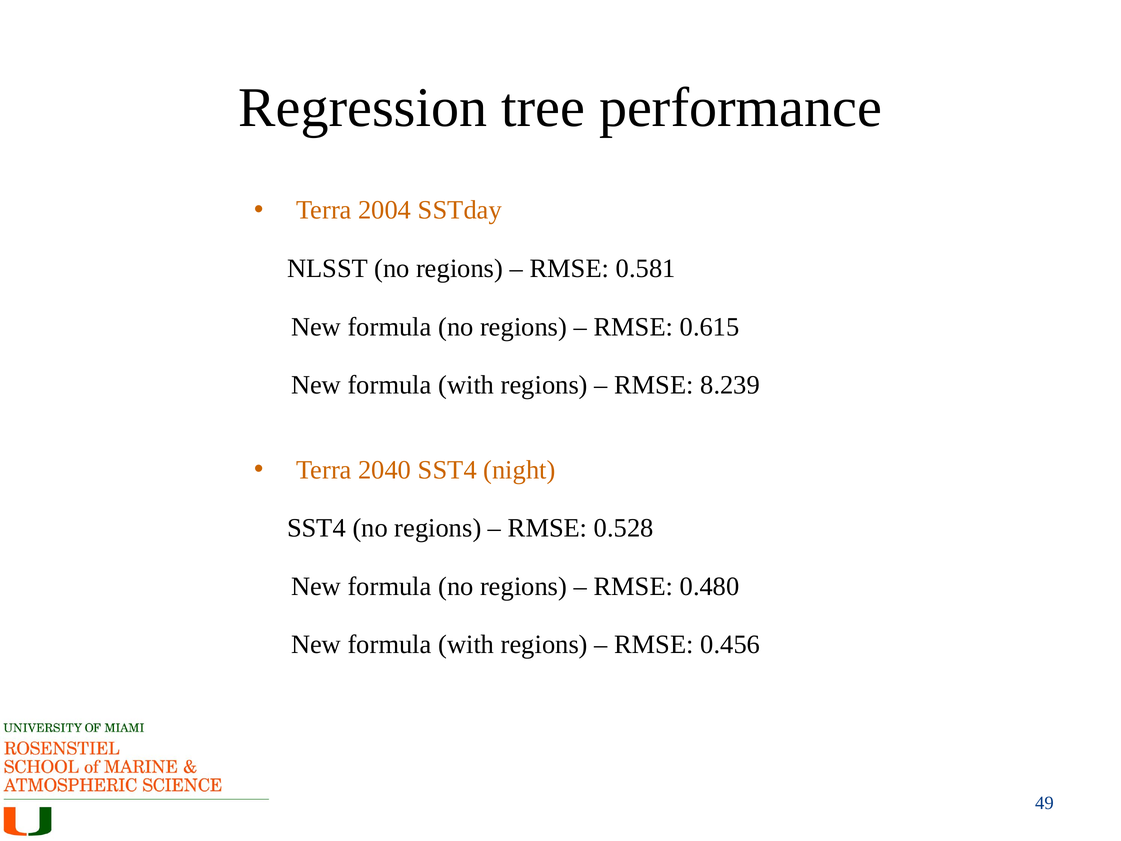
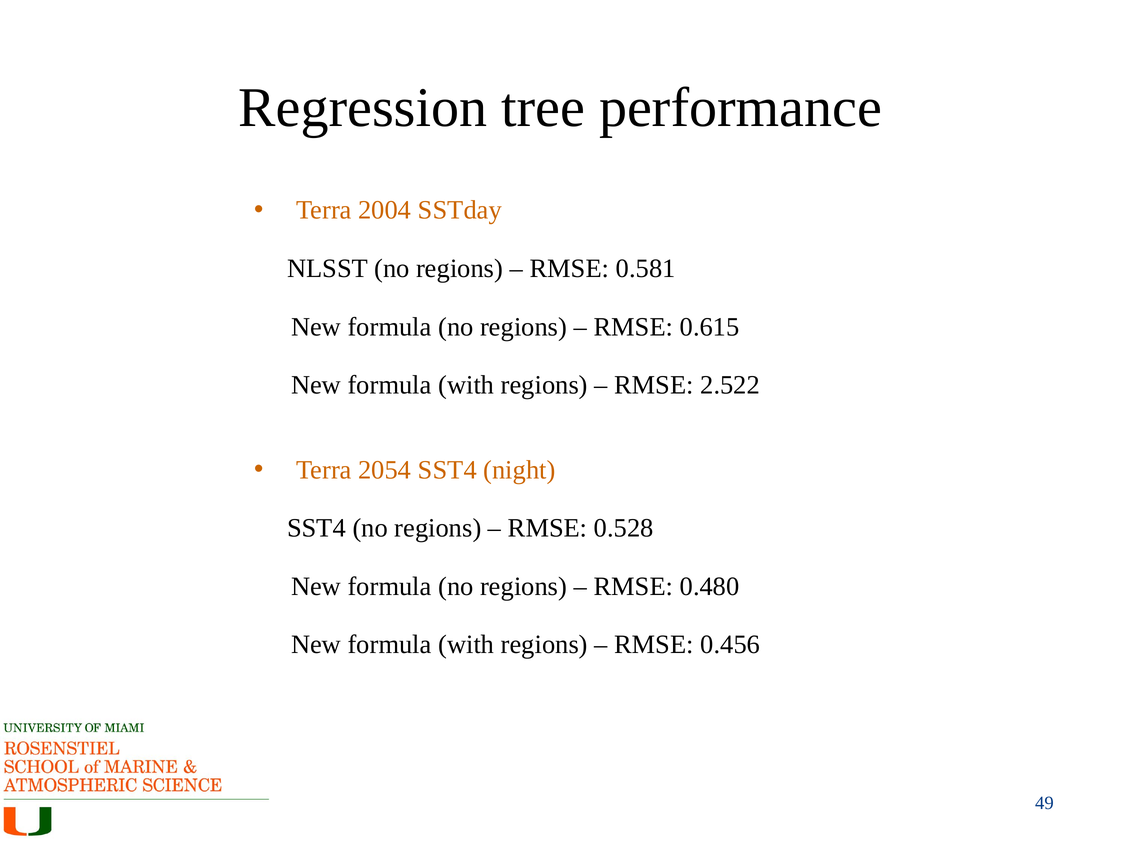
8.239: 8.239 -> 2.522 (730, 385)
2040: 2040 -> 2054 (385, 470)
